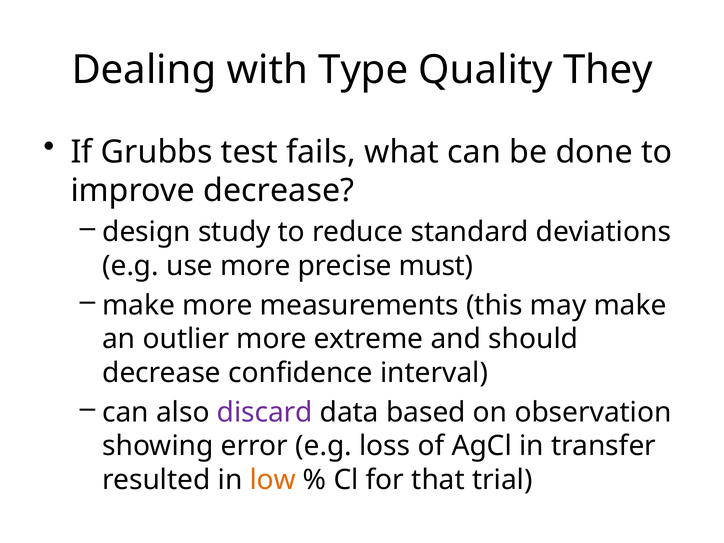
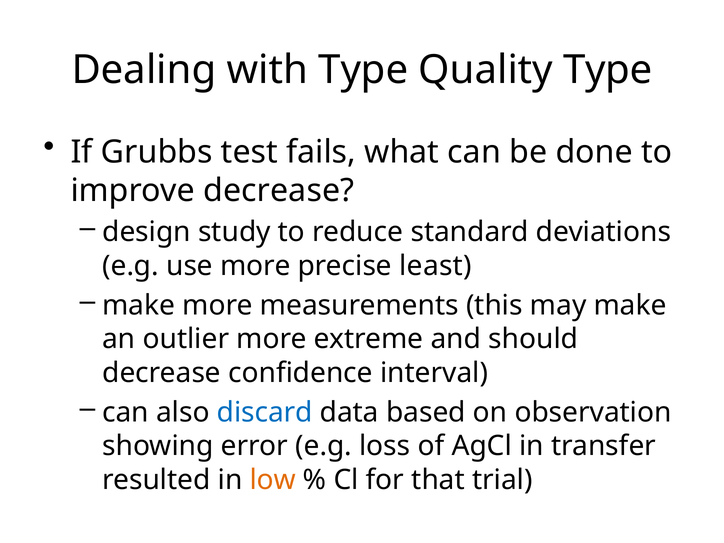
Quality They: They -> Type (608, 70)
must: must -> least (436, 266)
discard colour: purple -> blue (265, 412)
